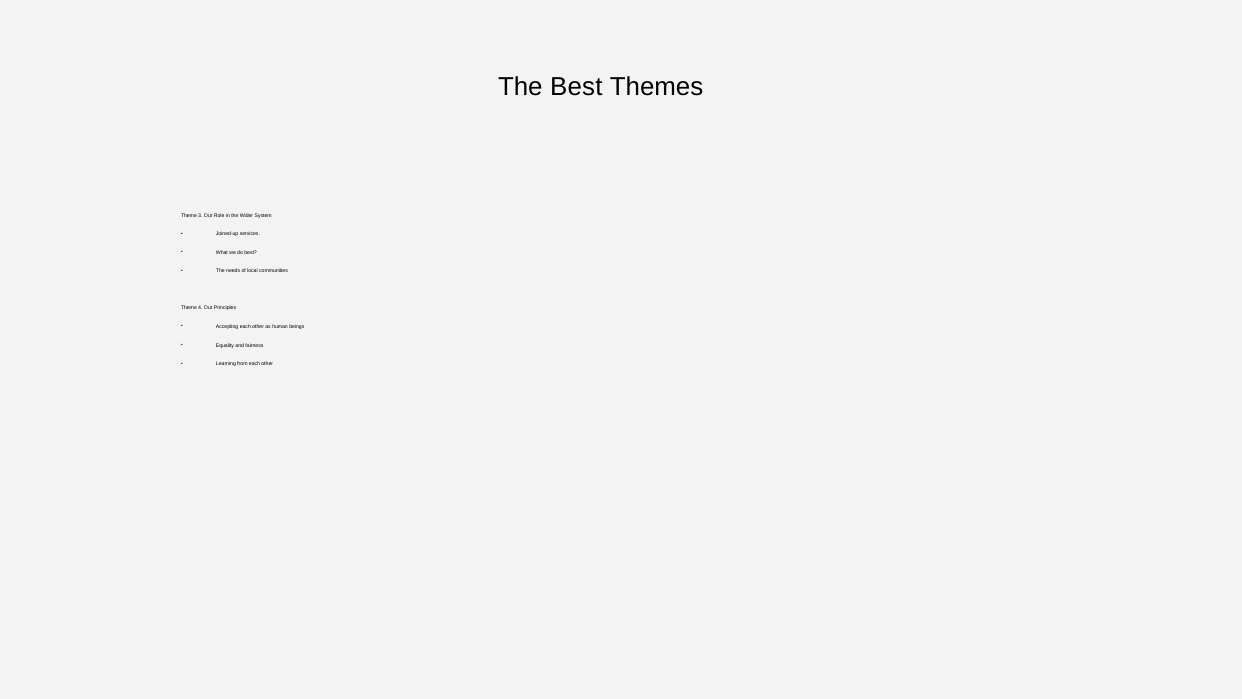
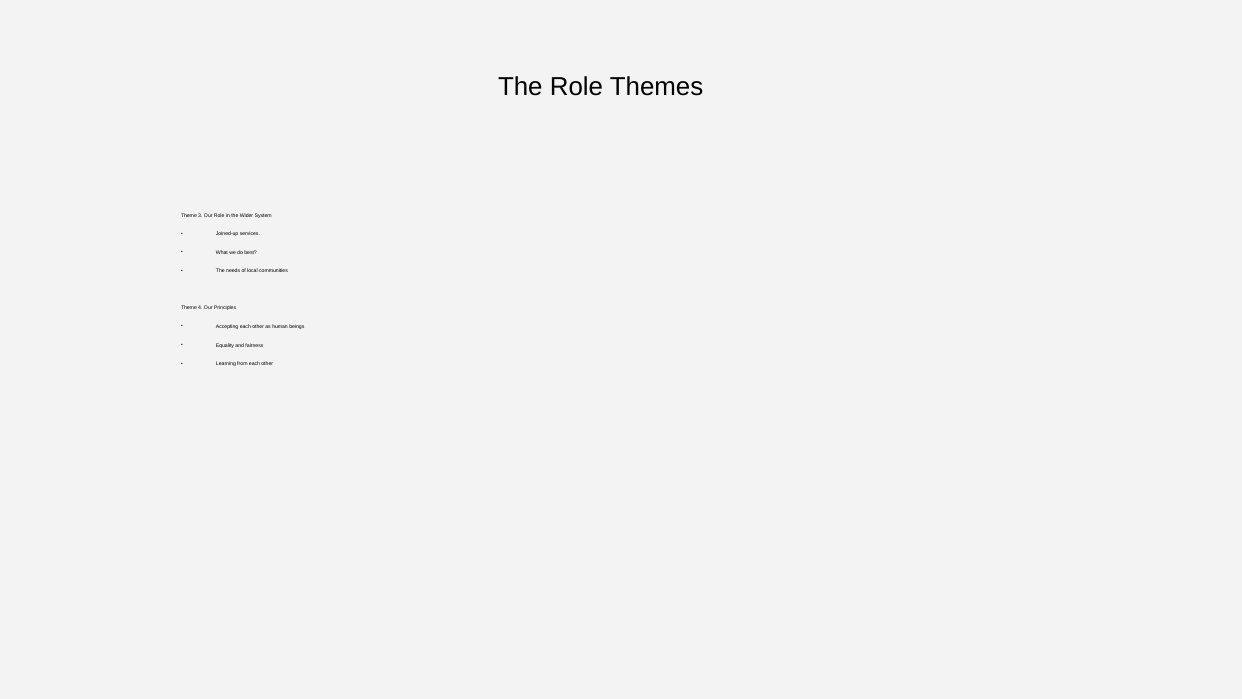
The Best: Best -> Role (576, 87)
